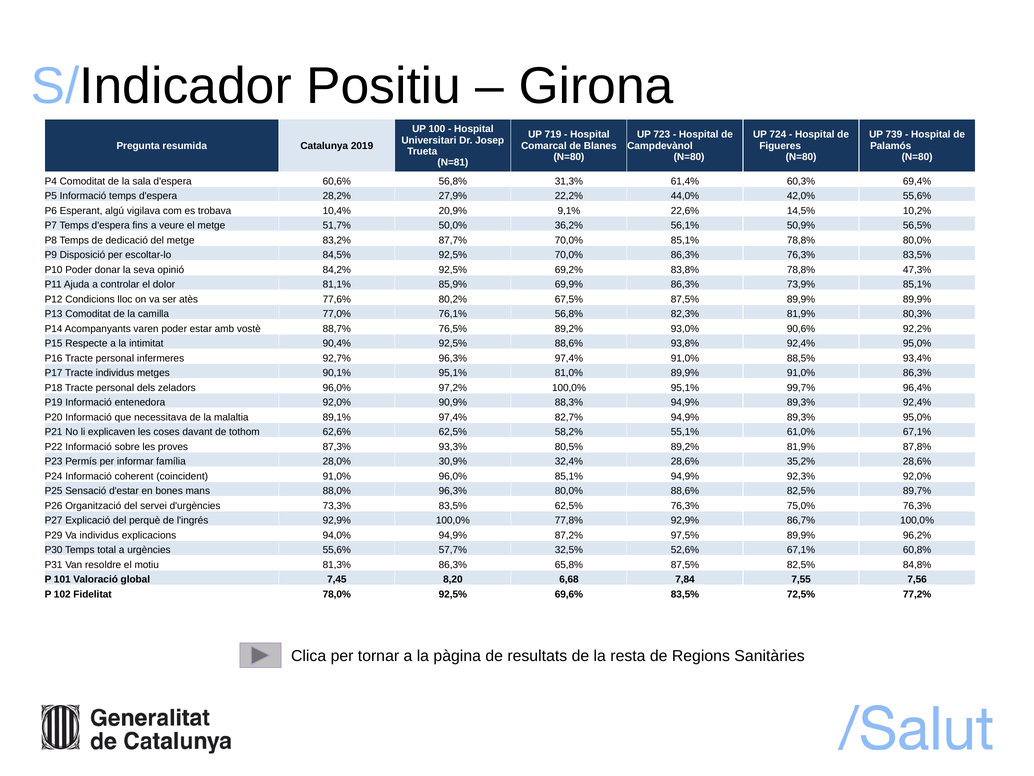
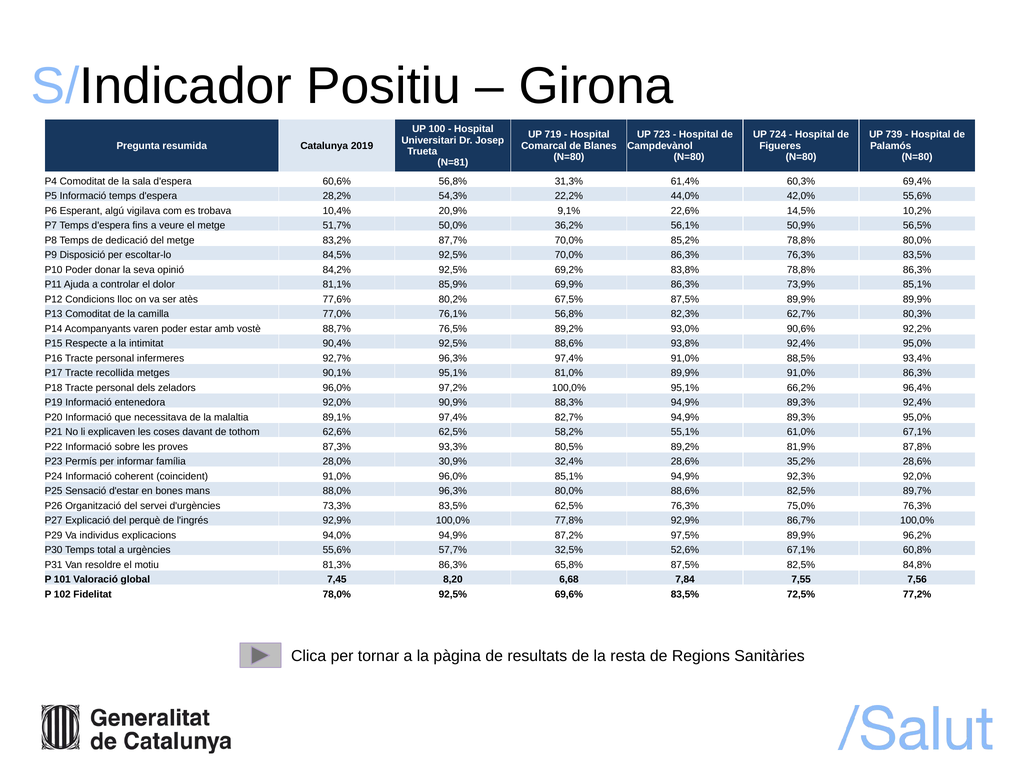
27,9%: 27,9% -> 54,3% (453, 196)
70,0% 85,1%: 85,1% -> 85,2% (685, 240)
78,8% 47,3%: 47,3% -> 86,3% (917, 270)
82,3% 81,9%: 81,9% -> 62,7% (801, 314)
Tracte individus: individus -> recollida (115, 373)
99,7%: 99,7% -> 66,2% (801, 388)
